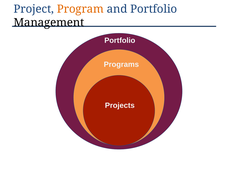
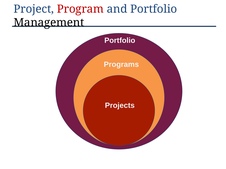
Program colour: orange -> red (80, 9)
